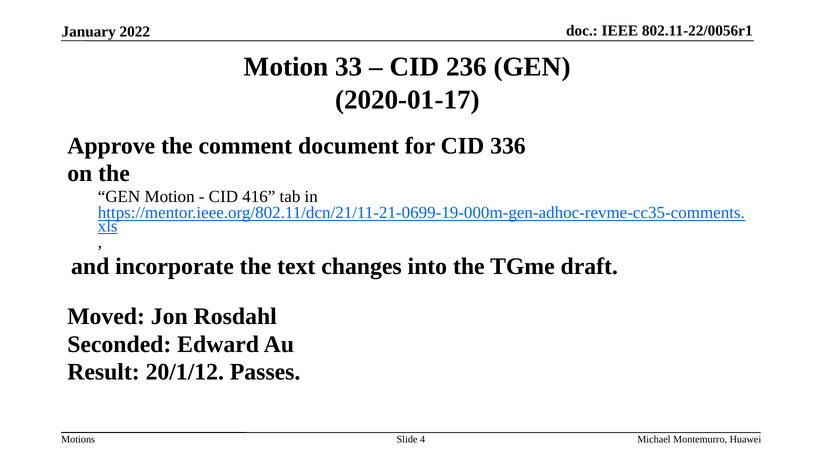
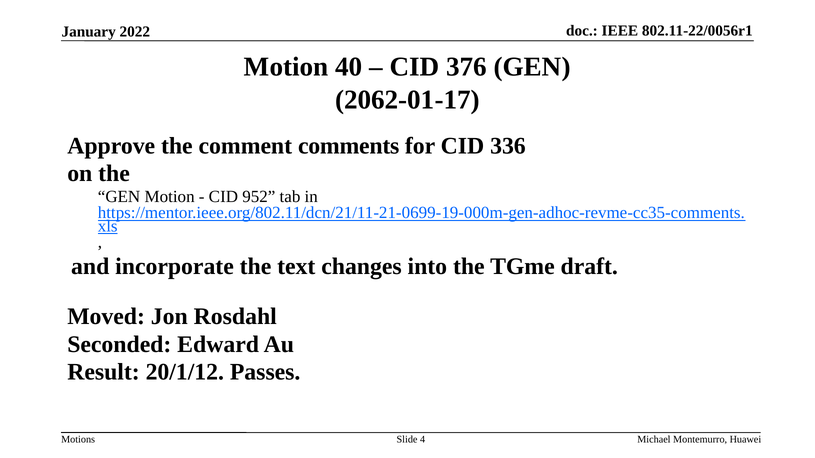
33: 33 -> 40 (349, 67)
236: 236 -> 376 (467, 67)
2020-01-17: 2020-01-17 -> 2062-01-17 (407, 100)
document: document -> comments (349, 146)
416: 416 -> 952 (259, 197)
